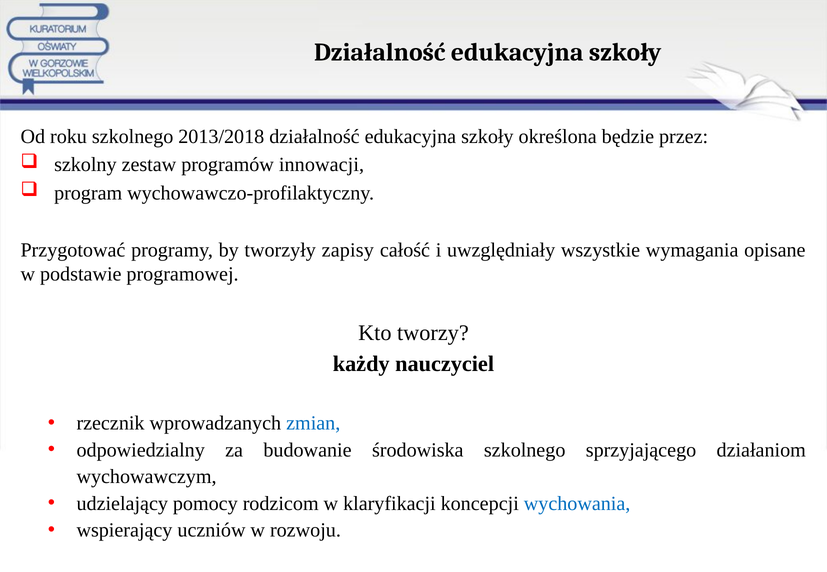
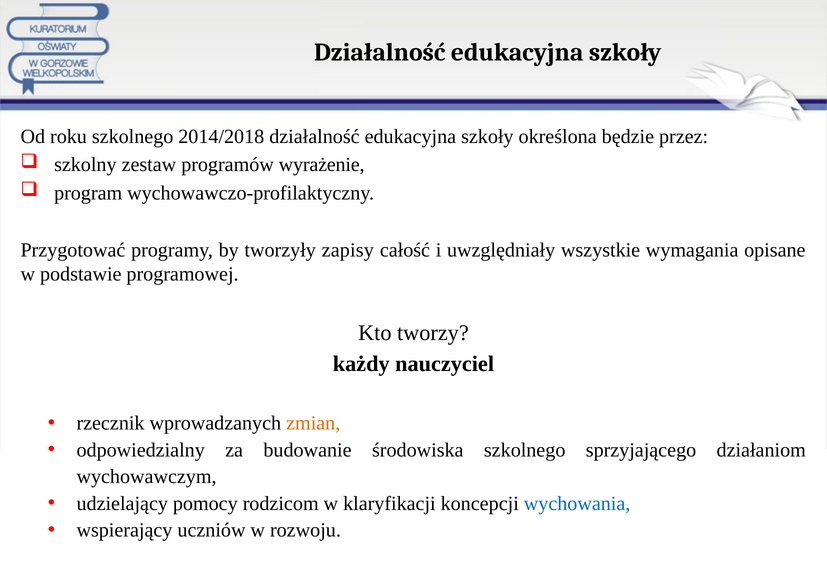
2013/2018: 2013/2018 -> 2014/2018 (221, 137)
innowacji: innowacji -> wyrażenie (322, 165)
zmian colour: blue -> orange (313, 424)
